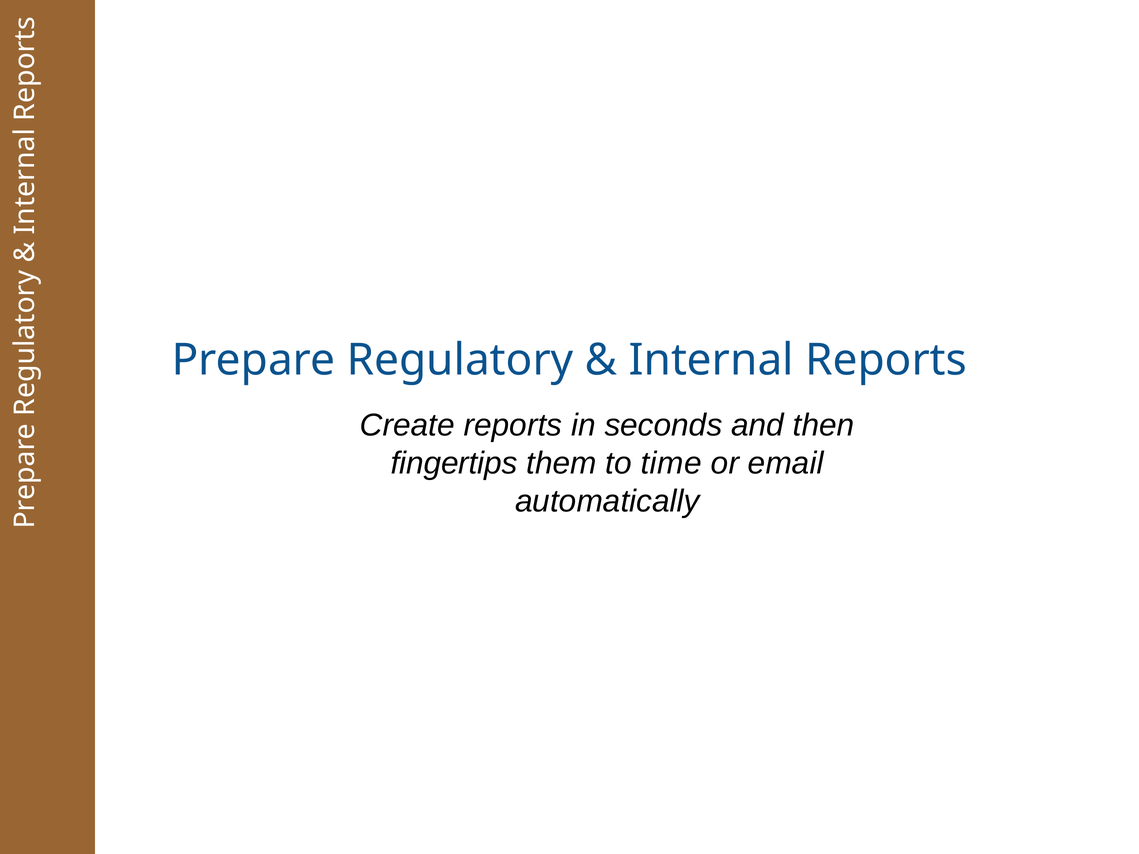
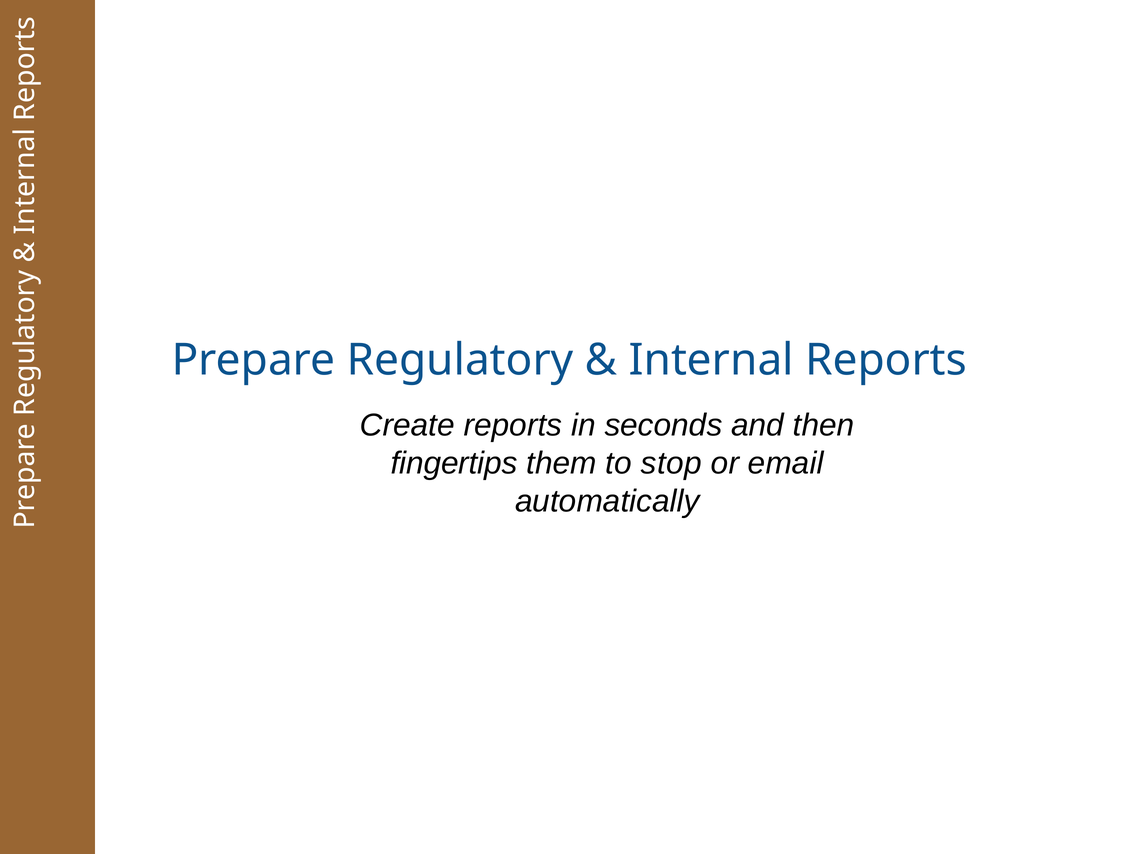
time: time -> stop (671, 464)
